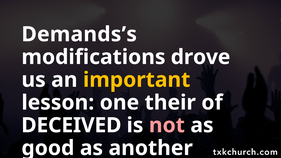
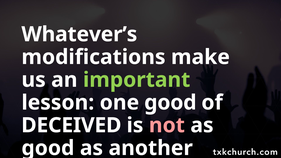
Demands’s: Demands’s -> Whatever’s (79, 34)
drove: drove -> make (200, 57)
important colour: yellow -> light green (137, 80)
one their: their -> good (170, 103)
